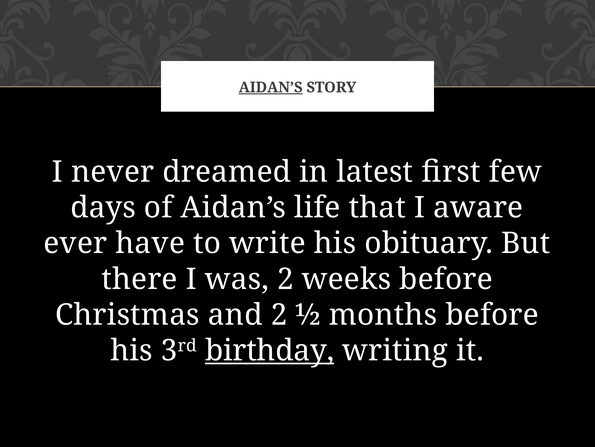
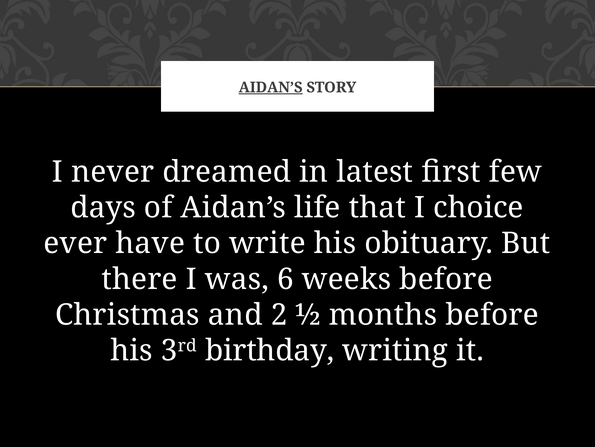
aware: aware -> choice (478, 207)
was 2: 2 -> 6 (285, 279)
birthday underline: present -> none (270, 350)
